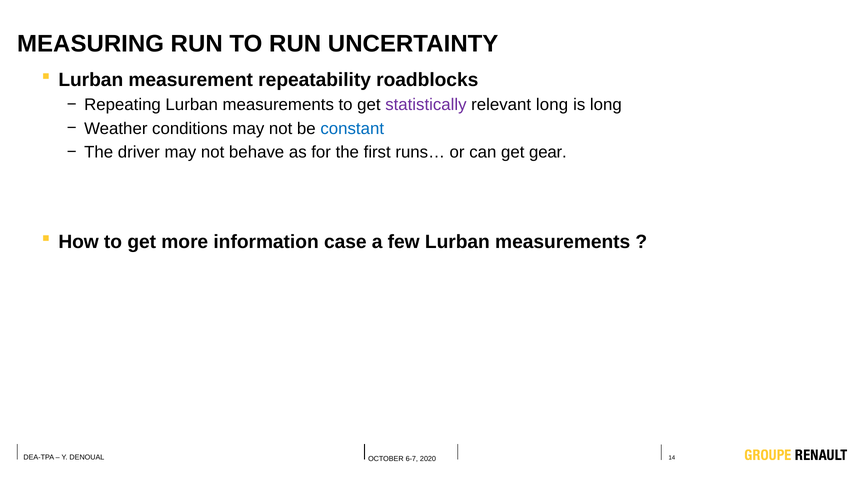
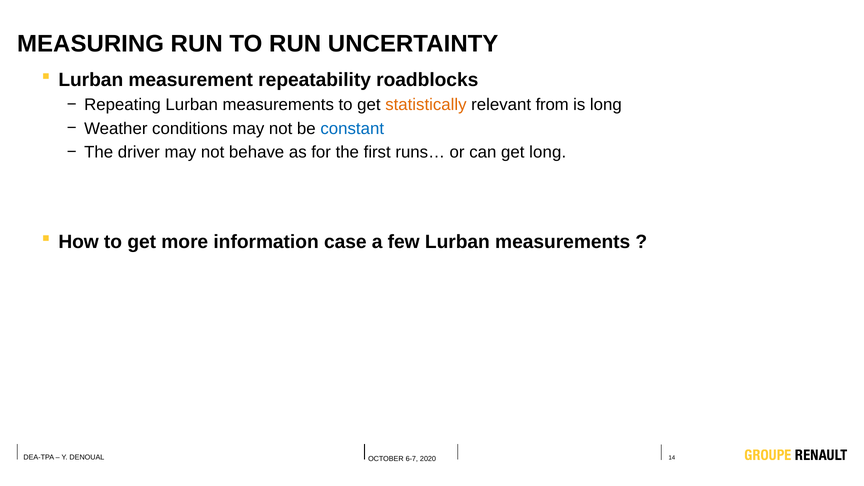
statistically colour: purple -> orange (426, 105)
relevant long: long -> from (552, 105)
get gear: gear -> long (548, 152)
